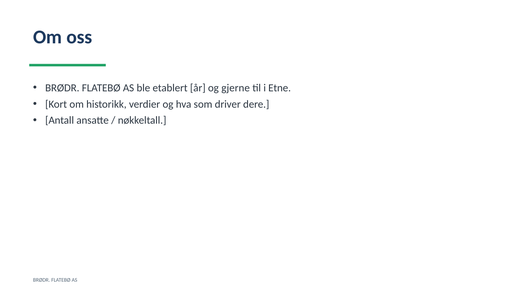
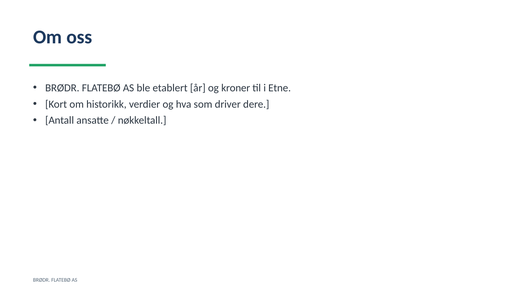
gjerne: gjerne -> kroner (236, 88)
